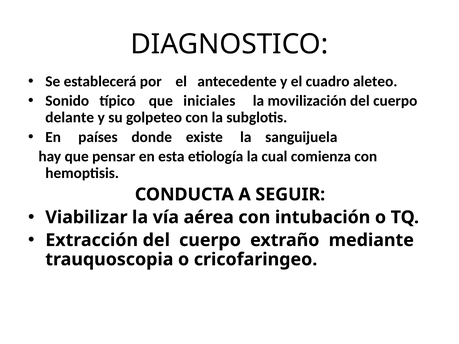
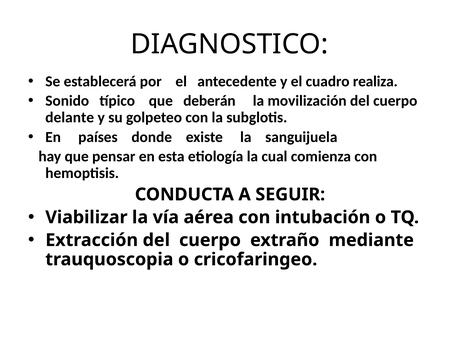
aleteo: aleteo -> realiza (375, 81)
iniciales: iniciales -> deberán (209, 101)
